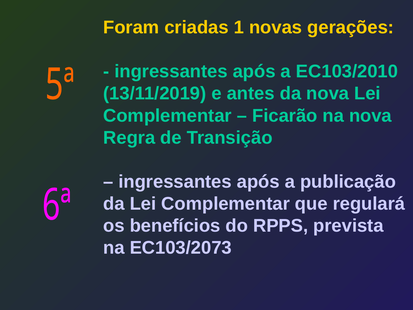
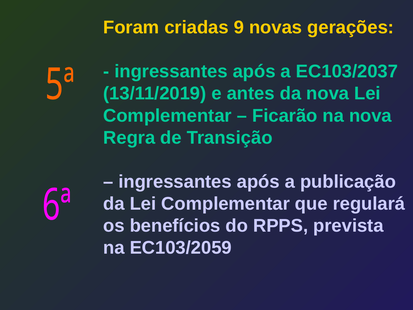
1: 1 -> 9 (239, 27)
EC103/2010: EC103/2010 -> EC103/2037 (347, 71)
EC103/2073: EC103/2073 -> EC103/2059 (181, 248)
